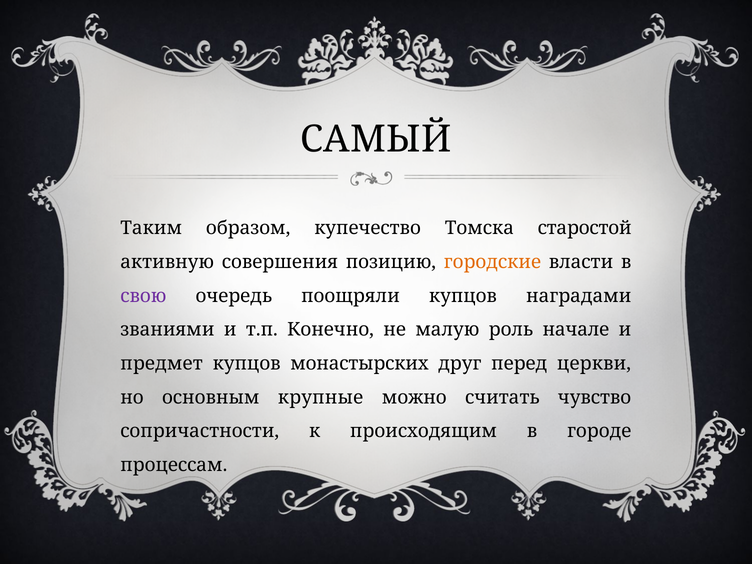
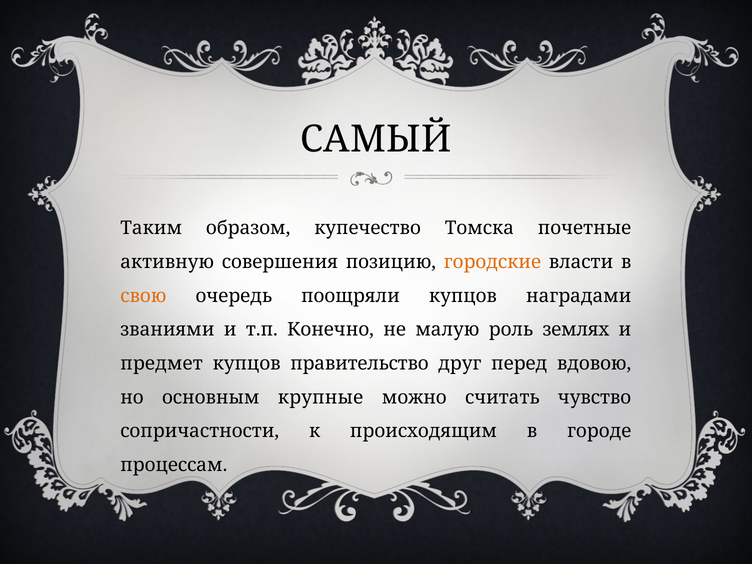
старостой: старостой -> почетные (585, 228)
свою colour: purple -> orange (143, 296)
начале: начале -> землях (576, 330)
монастырских: монастырских -> правительство (359, 364)
церкви: церкви -> вдовою (594, 364)
